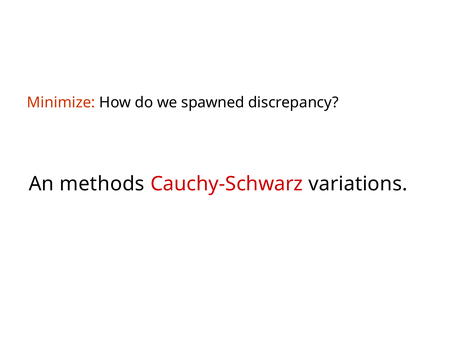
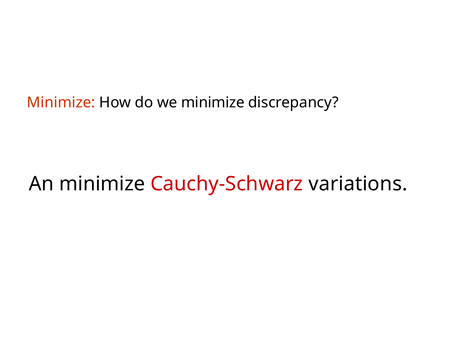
we spawned: spawned -> minimize (213, 103)
An methods: methods -> minimize (102, 184)
